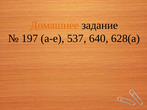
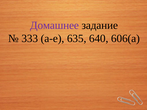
Домашнее colour: orange -> purple (54, 25)
197: 197 -> 333 (30, 39)
537: 537 -> 635 (77, 39)
628(а: 628(а -> 606(а (125, 39)
